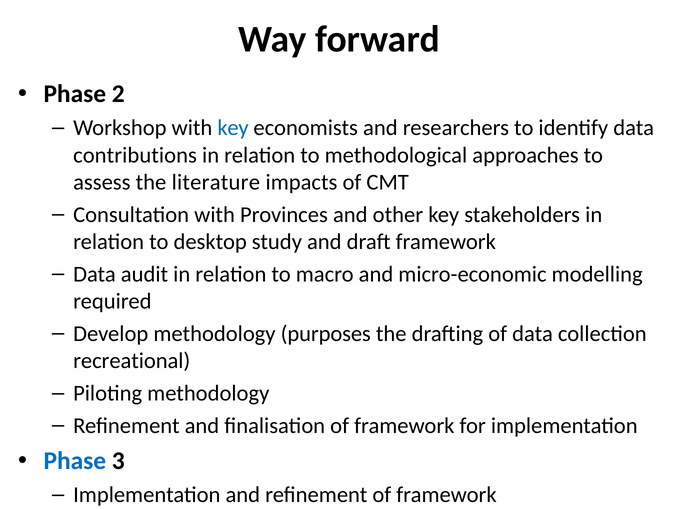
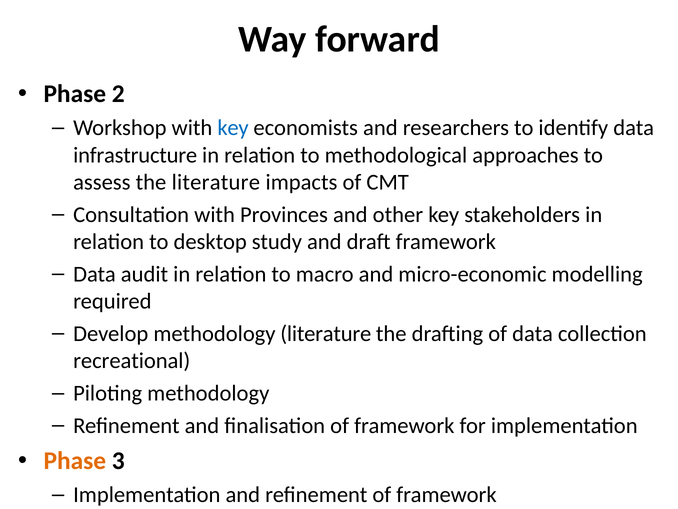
contributions: contributions -> infrastructure (135, 155)
methodology purposes: purposes -> literature (326, 334)
Phase colour: blue -> orange (75, 460)
